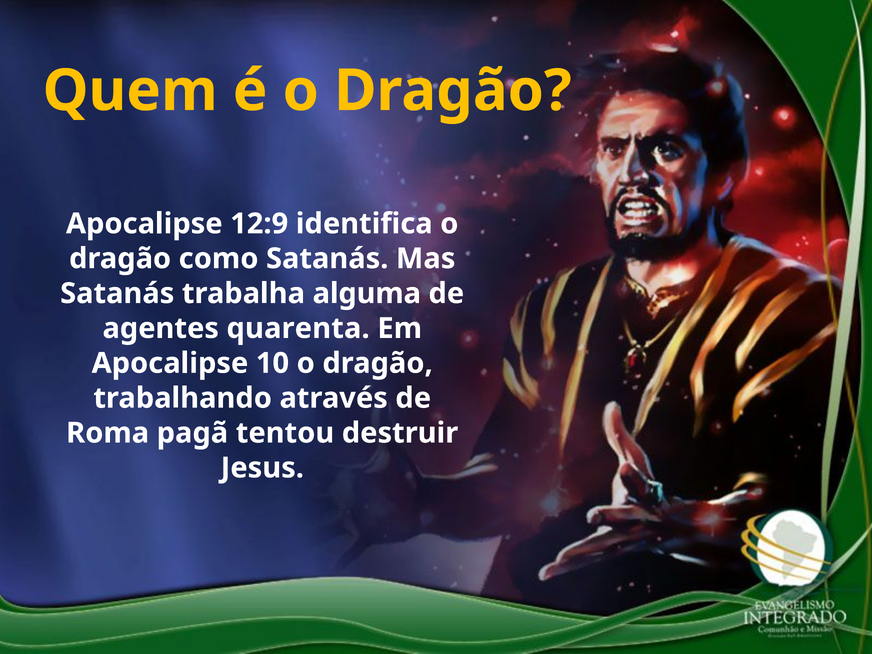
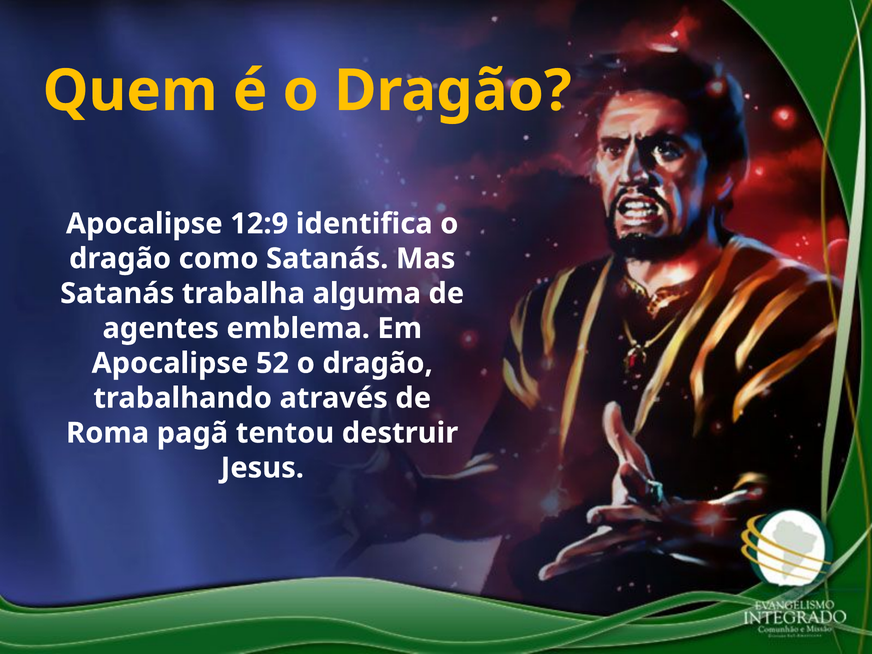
quarenta: quarenta -> emblema (298, 328)
10: 10 -> 52 (272, 363)
